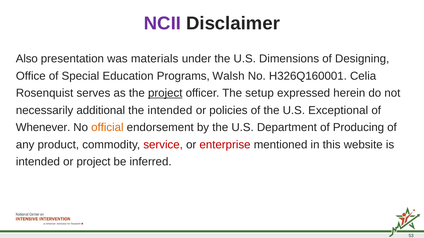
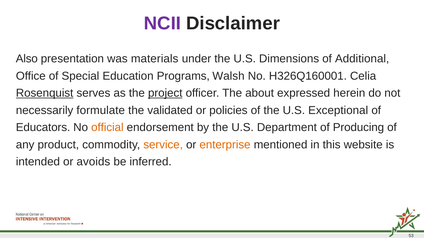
Designing: Designing -> Additional (362, 59)
Rosenquist underline: none -> present (45, 93)
setup: setup -> about (260, 93)
additional: additional -> formulate (101, 110)
the intended: intended -> validated (170, 110)
Whenever: Whenever -> Educators (43, 128)
service colour: red -> orange (163, 145)
enterprise colour: red -> orange (225, 145)
or project: project -> avoids (93, 162)
